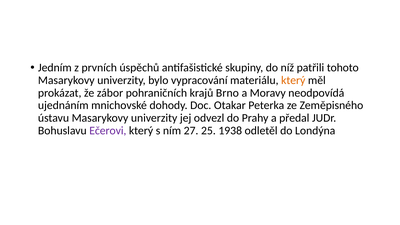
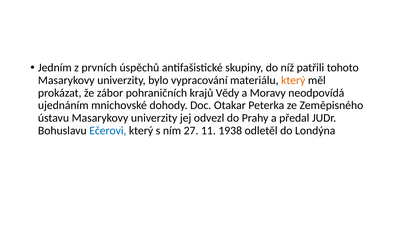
Brno: Brno -> Vědy (228, 93)
Ečerovi colour: purple -> blue (108, 131)
25: 25 -> 11 (208, 131)
